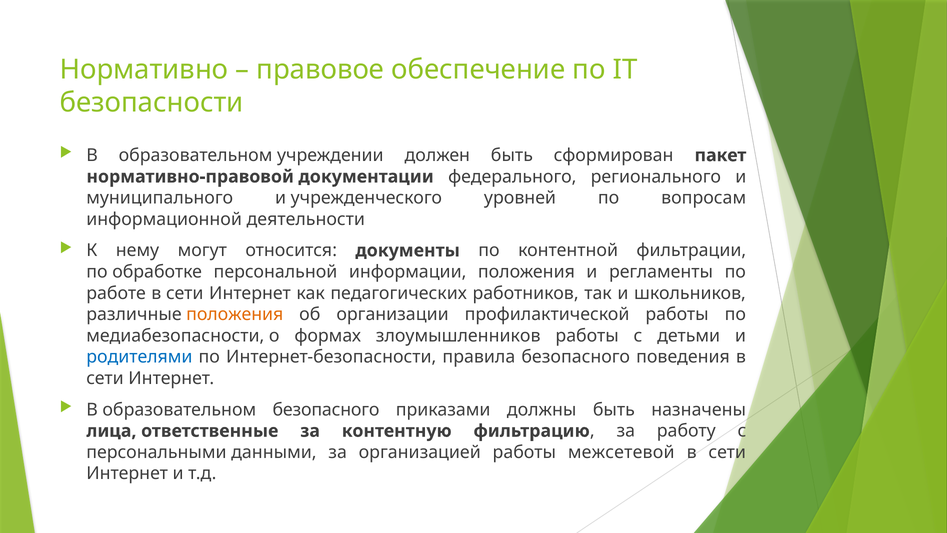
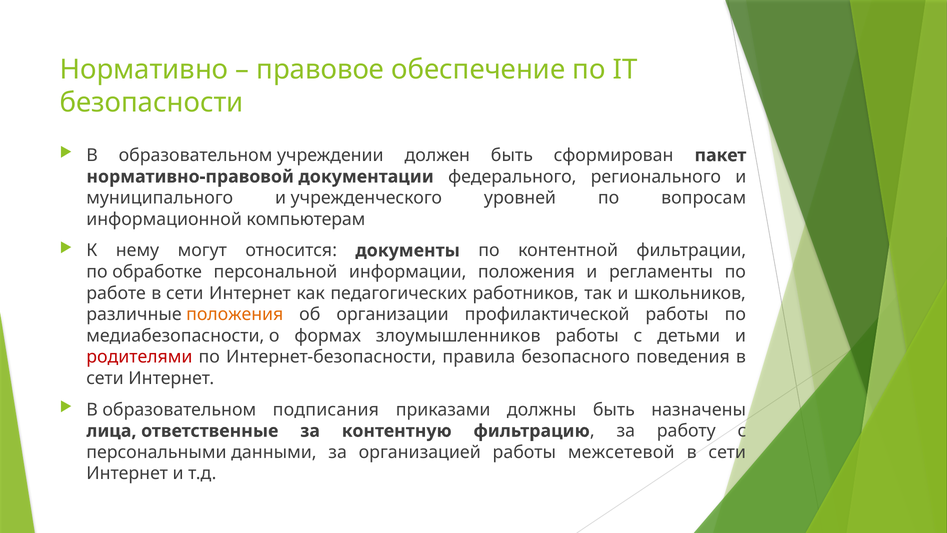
деятельности: деятельности -> компьютерам (306, 219)
родителями colour: blue -> red (139, 357)
образовательном безопасного: безопасного -> подписания (326, 409)
